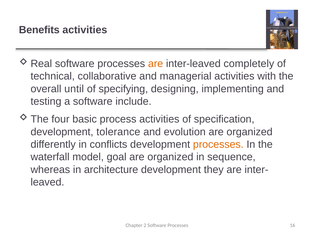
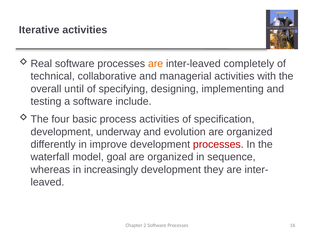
Benefits: Benefits -> Iterative (39, 30)
tolerance: tolerance -> underway (118, 132)
conflicts: conflicts -> improve (108, 144)
processes colour: orange -> red (218, 144)
architecture: architecture -> increasingly (111, 169)
